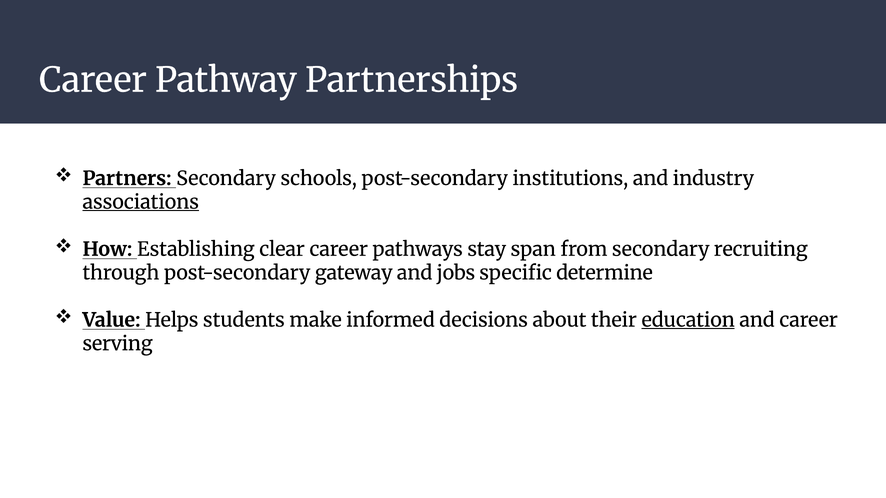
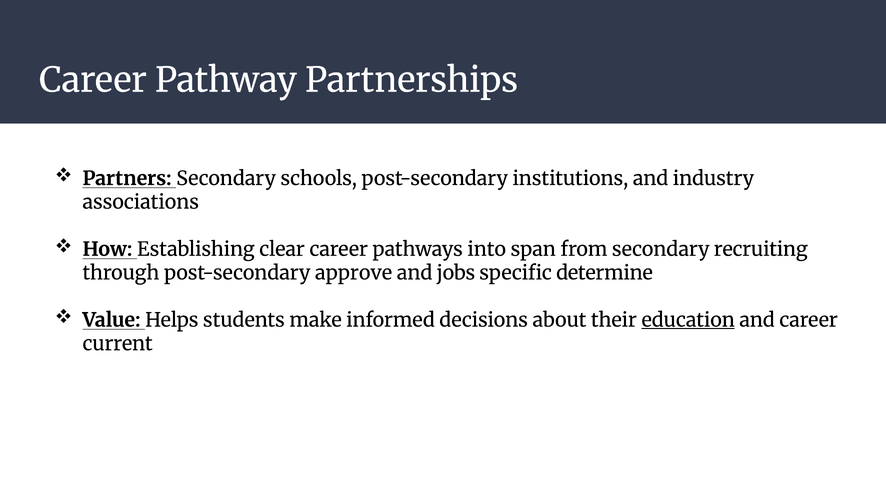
associations underline: present -> none (141, 202)
stay: stay -> into (487, 250)
gateway: gateway -> approve (354, 273)
serving: serving -> current (118, 344)
